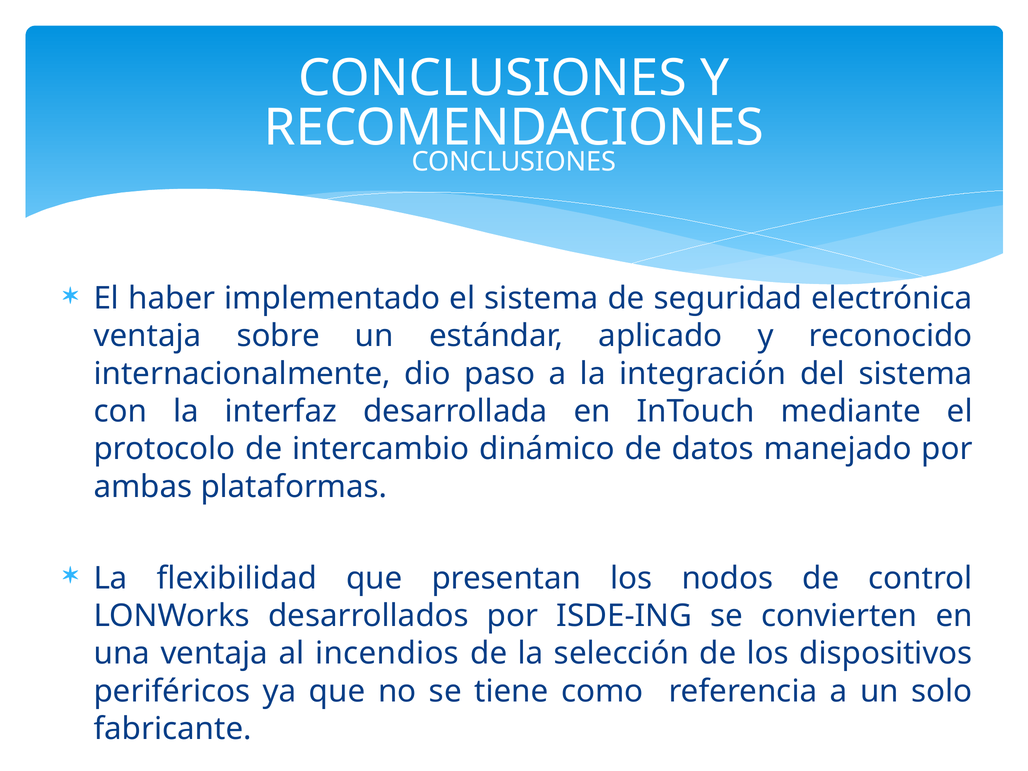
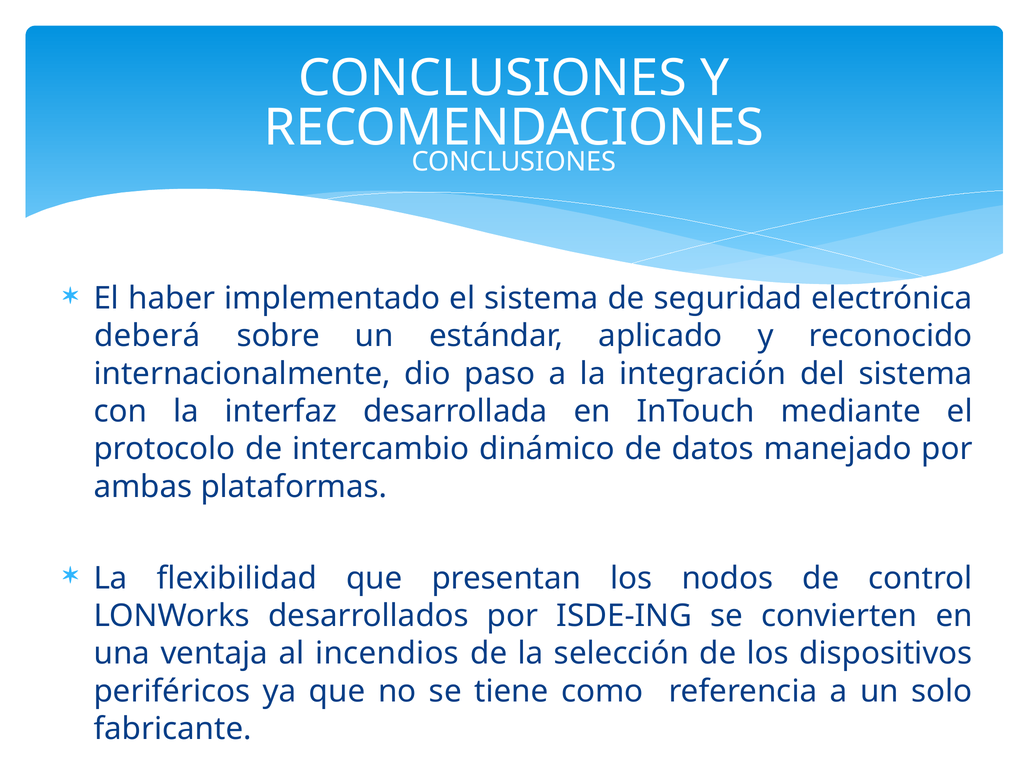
ventaja: ventaja -> deberá (147, 336)
